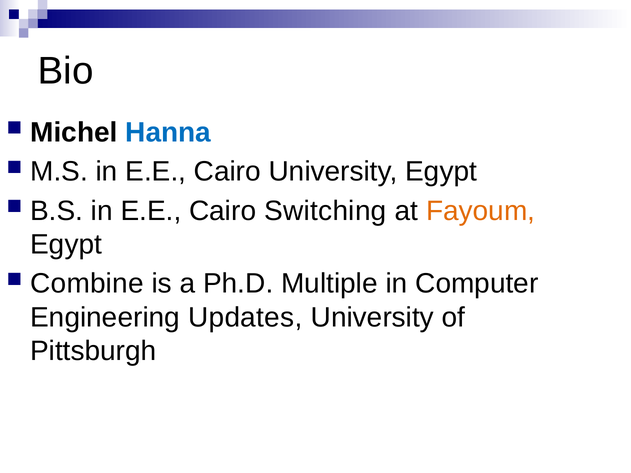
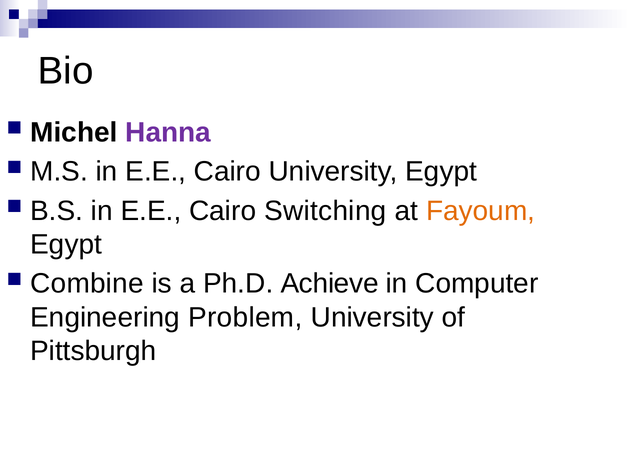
Hanna colour: blue -> purple (168, 132)
Multiple: Multiple -> Achieve (330, 284)
Updates: Updates -> Problem (245, 318)
